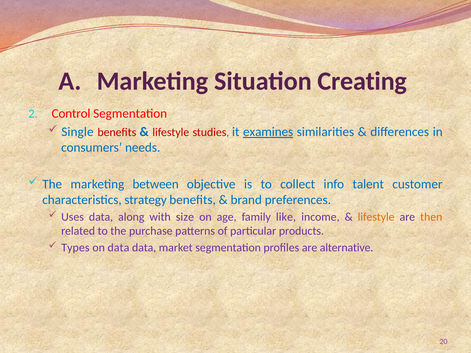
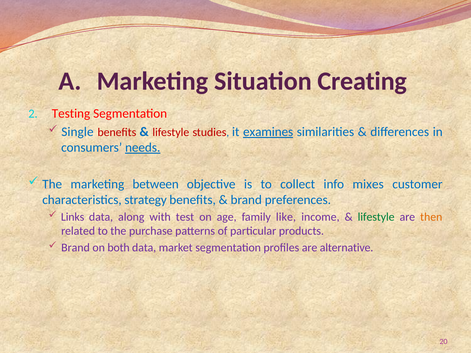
Control: Control -> Testing (71, 114)
needs underline: none -> present (143, 148)
talent: talent -> mixes (368, 184)
Uses: Uses -> Links (73, 217)
size: size -> test (185, 217)
lifestyle colour: orange -> green (376, 217)
Types: Types -> Brand (76, 248)
on data: data -> both (119, 248)
